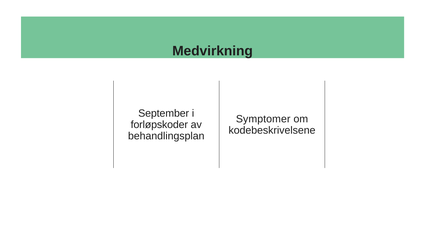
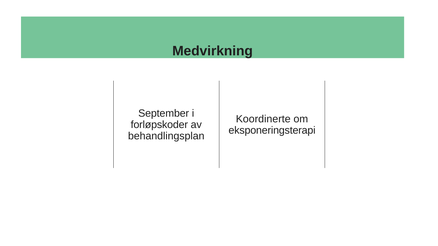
Symptomer: Symptomer -> Koordinerte (263, 119)
kodebeskrivelsene: kodebeskrivelsene -> eksponeringsterapi (272, 131)
